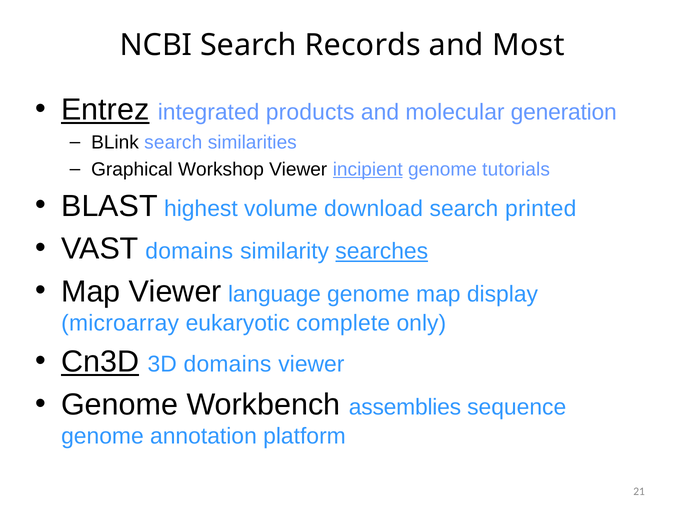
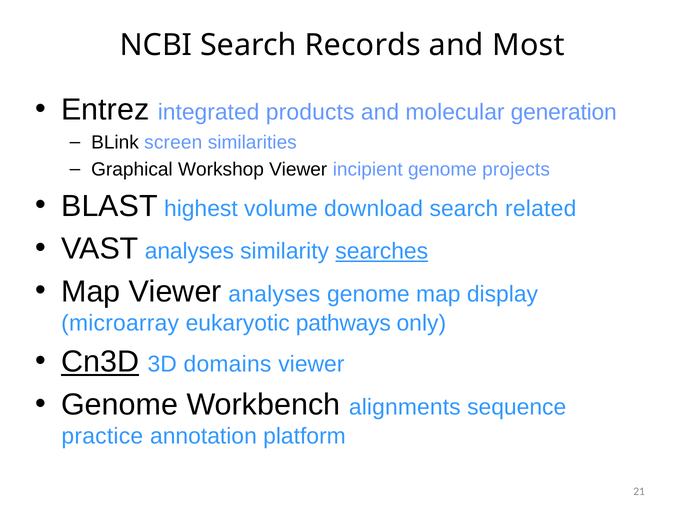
Entrez underline: present -> none (105, 110)
BLink search: search -> screen (173, 142)
incipient underline: present -> none (368, 169)
tutorials: tutorials -> projects (516, 169)
printed: printed -> related (541, 208)
VAST domains: domains -> analyses (189, 251)
Viewer language: language -> analyses (274, 294)
complete: complete -> pathways (343, 323)
assemblies: assemblies -> alignments (405, 407)
genome: genome -> practice (102, 436)
